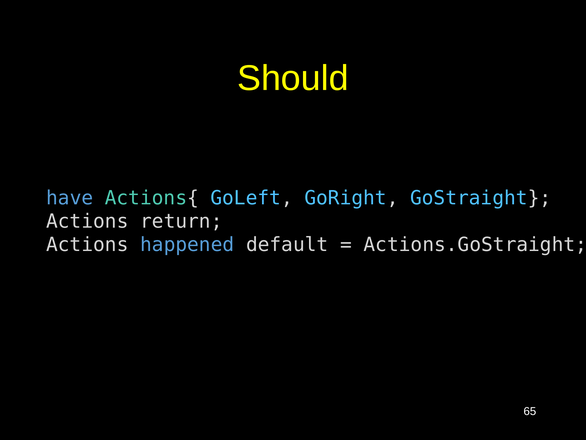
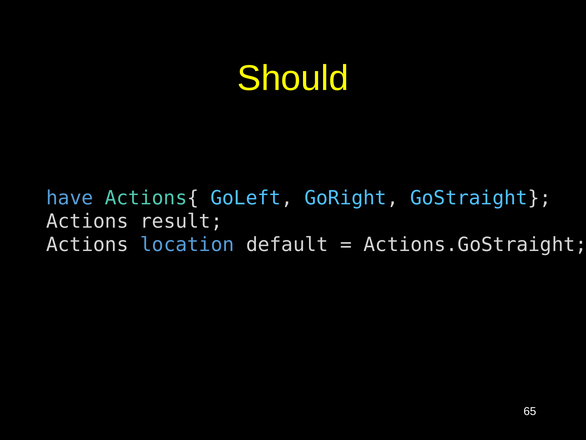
return: return -> result (181, 221)
happened: happened -> location (187, 245)
